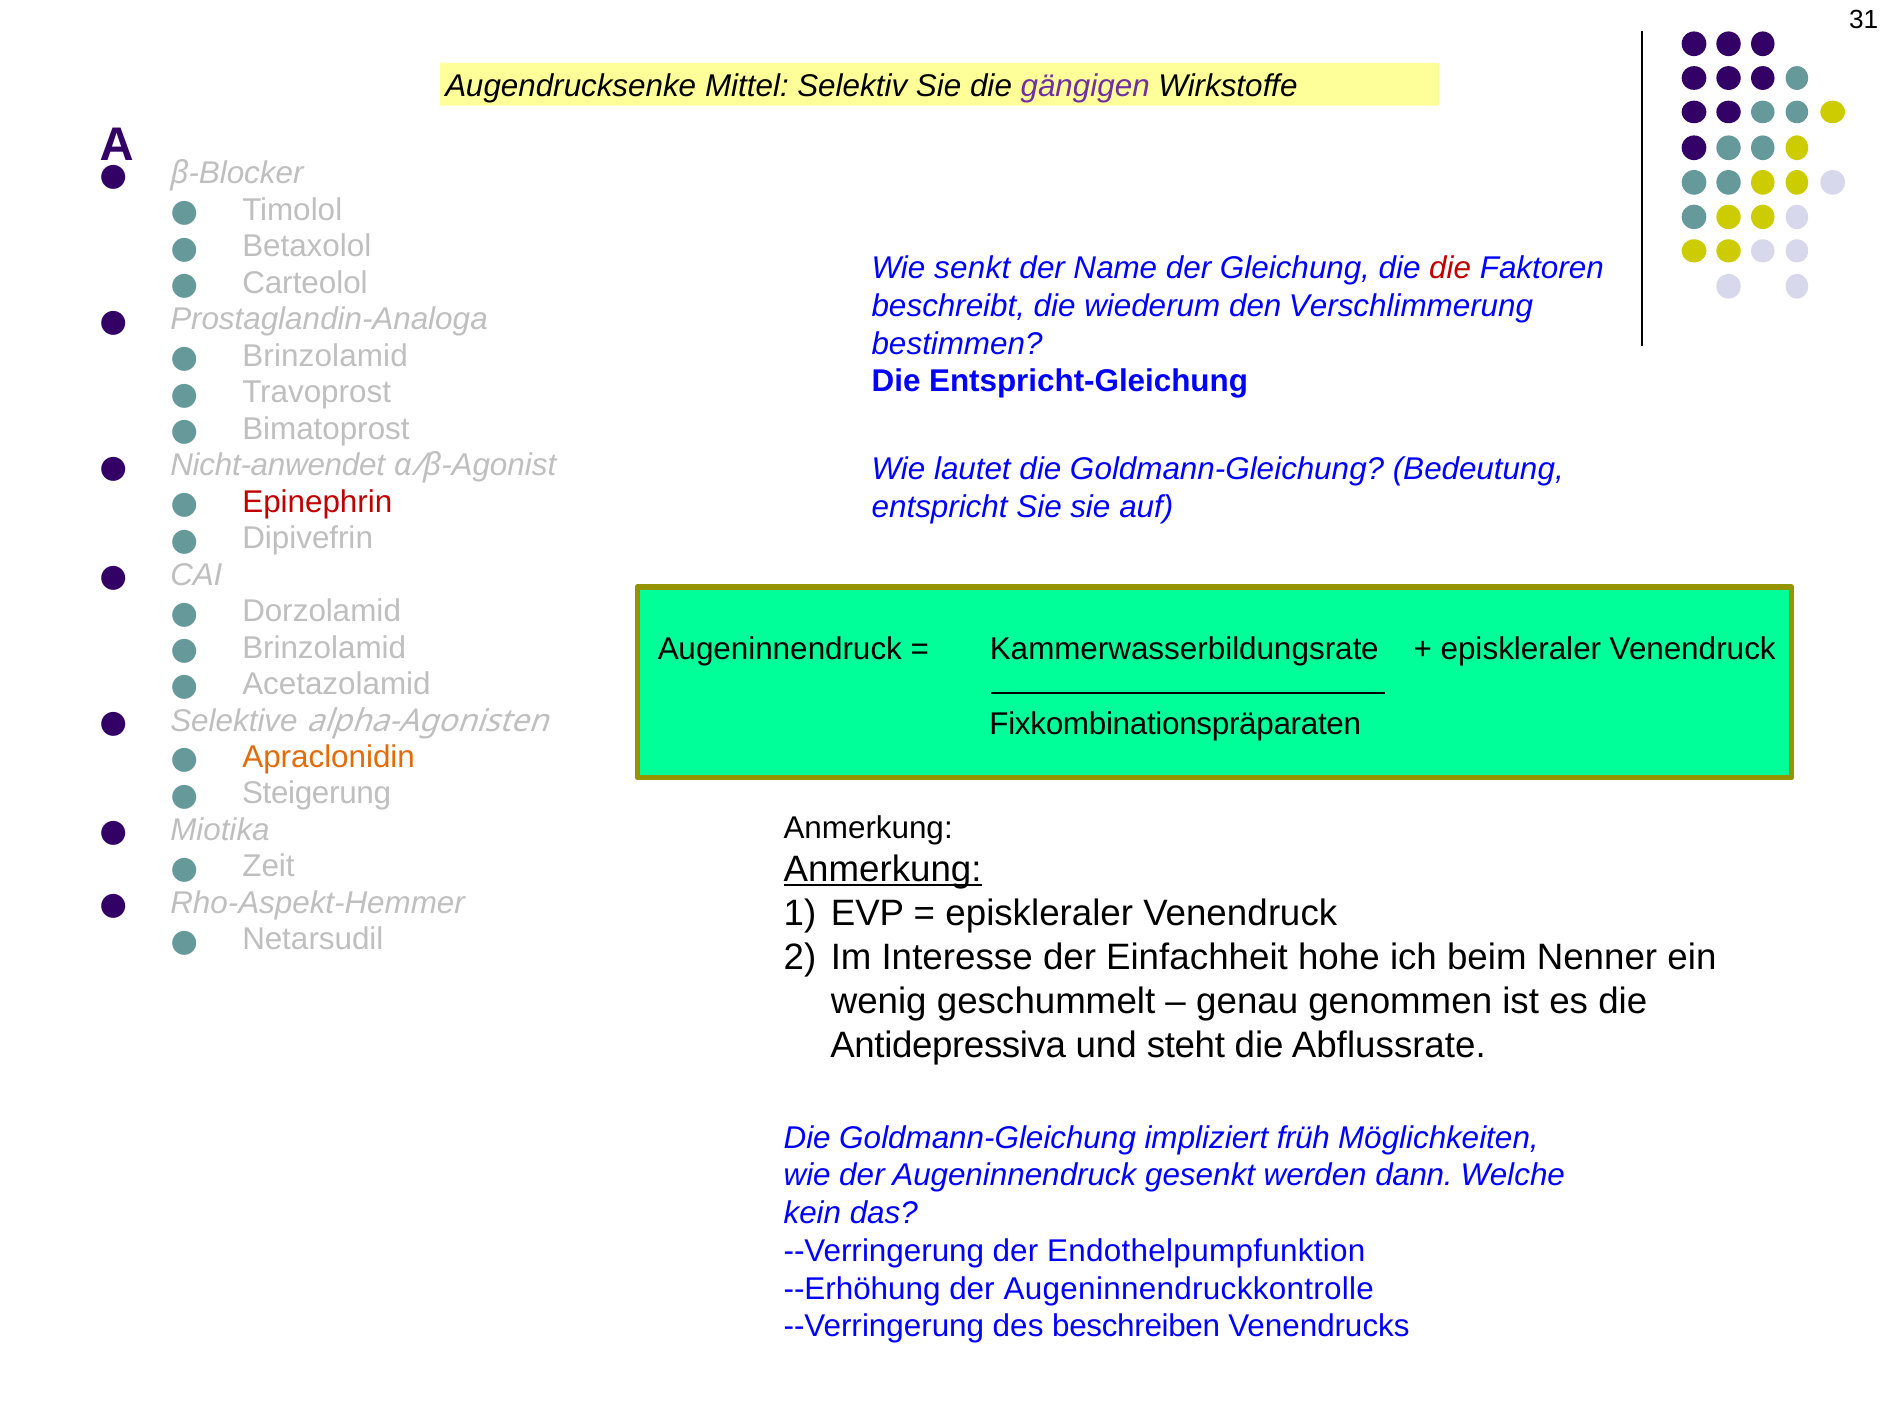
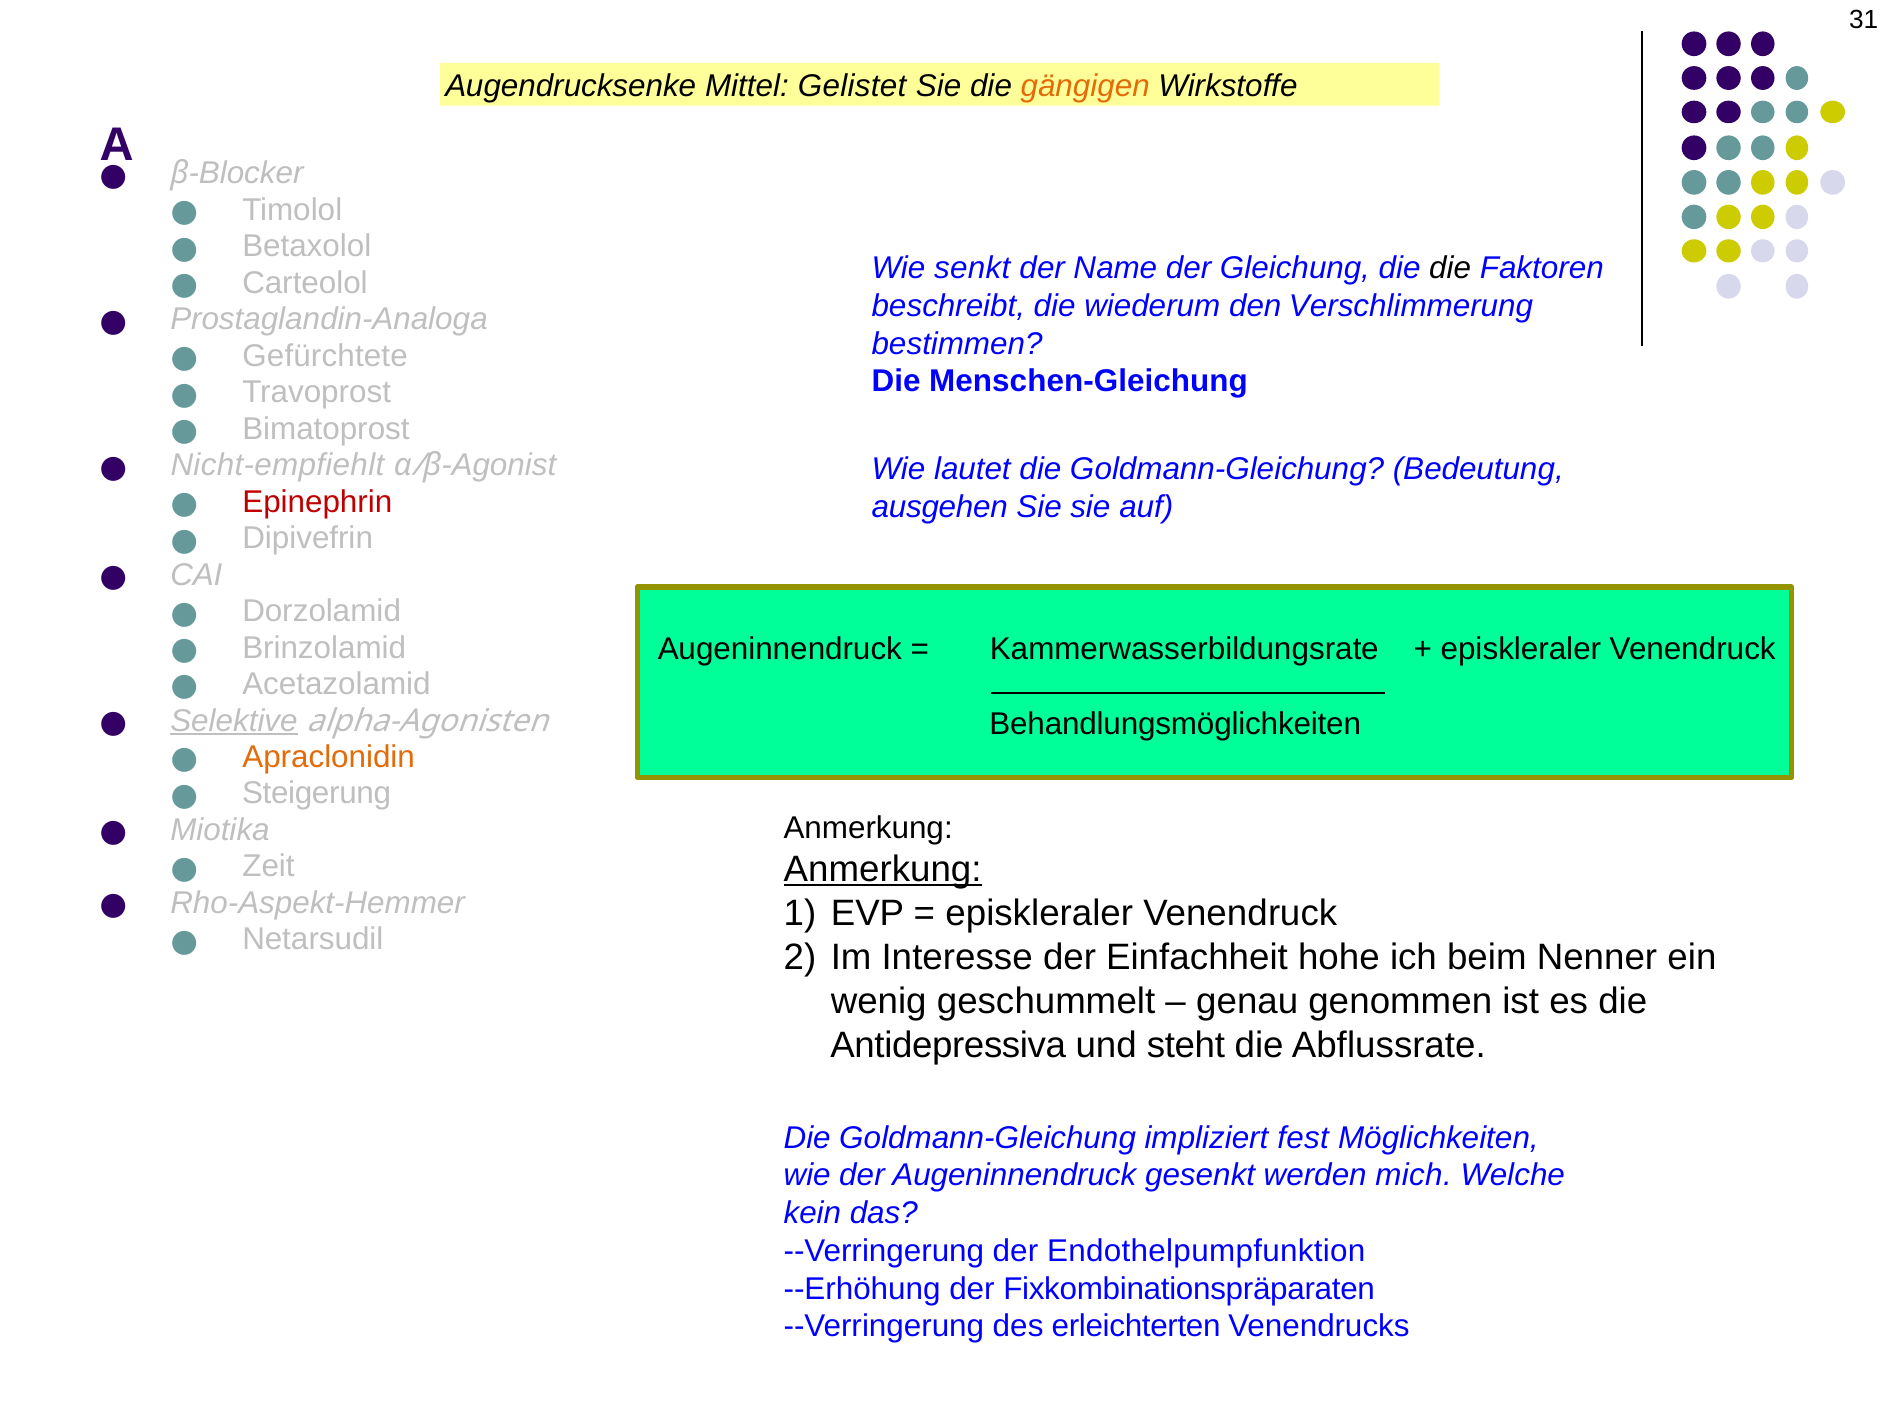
Selektiv: Selektiv -> Gelistet (852, 86)
gängigen colour: purple -> orange (1085, 86)
die colour: red -> black (1450, 268)
Brinzolamid: Brinzolamid -> Gefürchtete (325, 356)
Entspricht-Gleichung: Entspricht-Gleichung -> Menschen-Gleichung (1088, 381)
Nicht-anwendet: Nicht-anwendet -> Nicht-empfiehlt (277, 465)
entspricht: entspricht -> ausgehen (940, 507)
Selektive underline: none -> present (234, 720)
Fixkombinationspräparaten: Fixkombinationspräparaten -> Behandlungsmöglichkeiten (1175, 724)
früh: früh -> fest (1303, 1137)
dann: dann -> mich (1414, 1175)
Augeninnendruckkontrolle: Augeninnendruckkontrolle -> Fixkombinationspräparaten (1189, 1288)
beschreiben: beschreiben -> erleichterten (1136, 1326)
